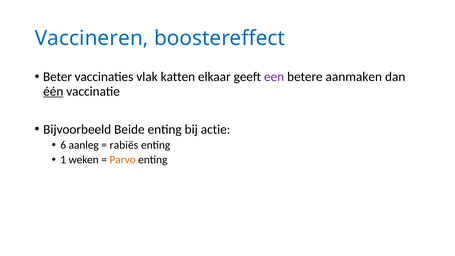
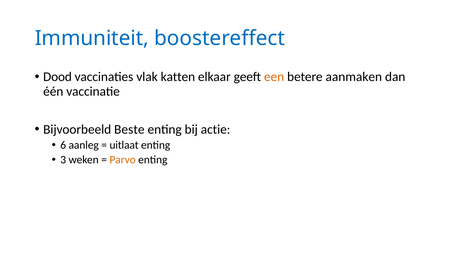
Vaccineren: Vaccineren -> Immuniteit (92, 38)
Beter: Beter -> Dood (58, 77)
een colour: purple -> orange (274, 77)
één underline: present -> none (53, 91)
Beide: Beide -> Beste (129, 129)
rabiës: rabiës -> uitlaat (124, 145)
1: 1 -> 3 (63, 160)
